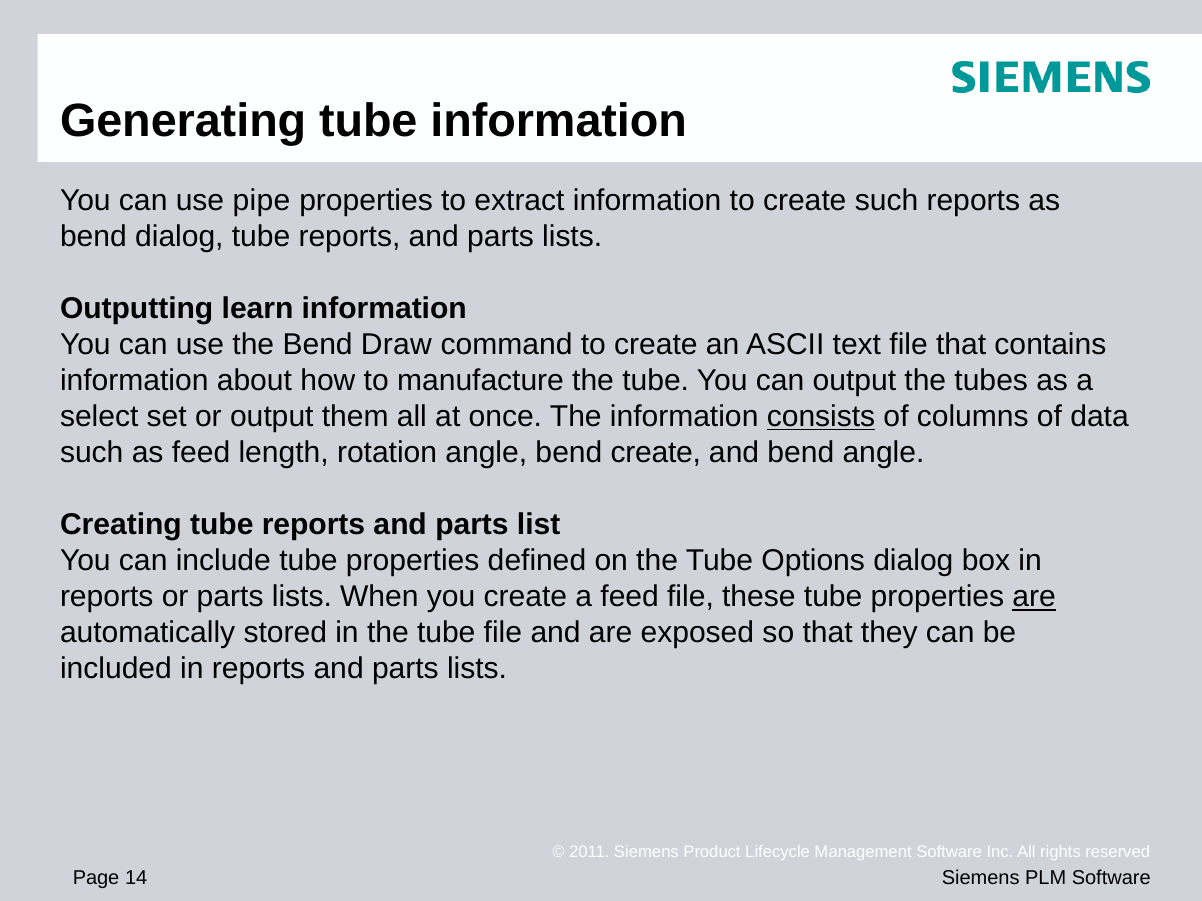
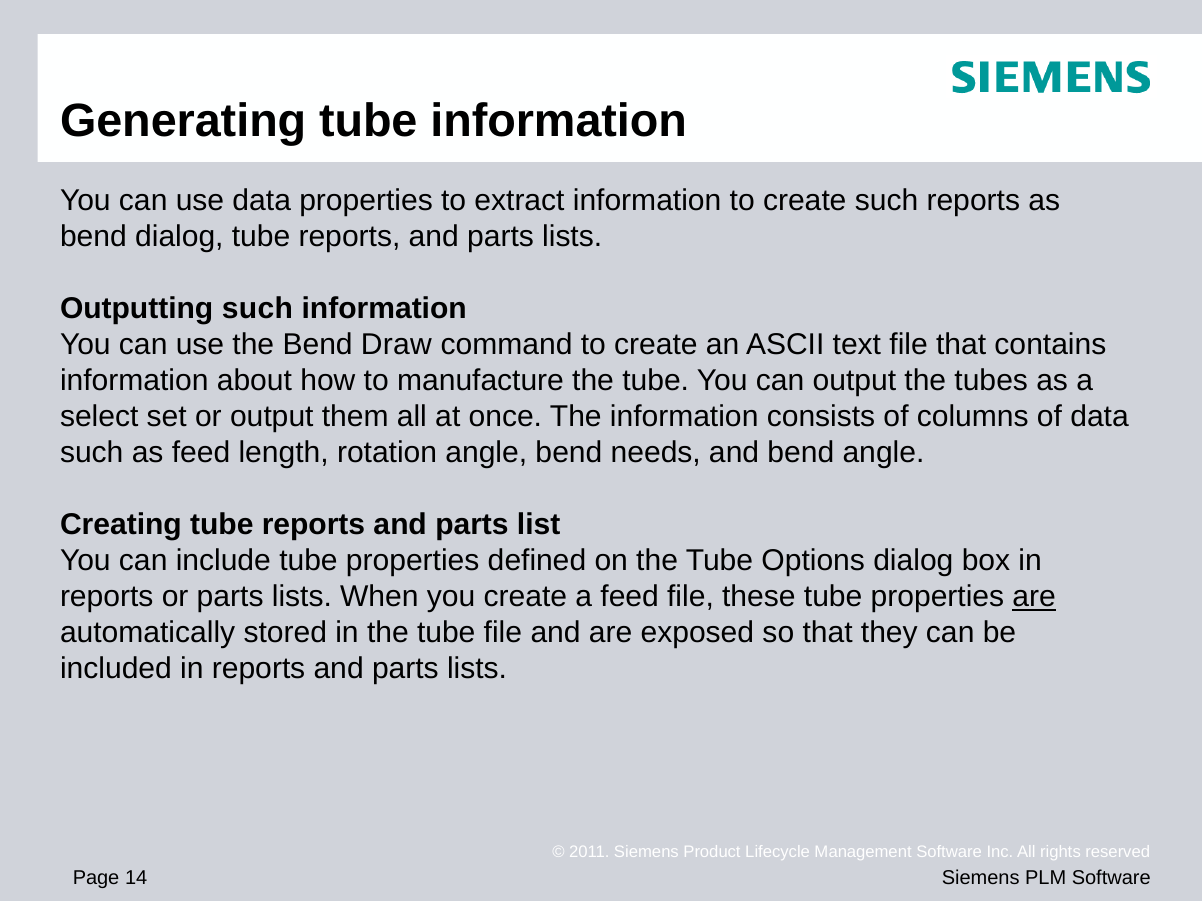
use pipe: pipe -> data (262, 200)
Outputting learn: learn -> such (257, 309)
consists underline: present -> none (821, 417)
bend create: create -> needs (656, 453)
